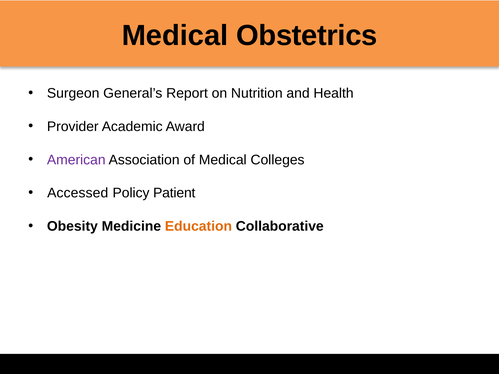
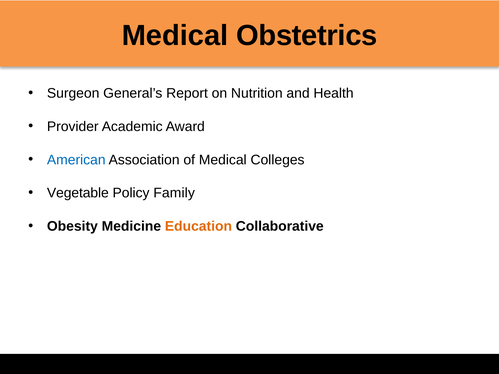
American colour: purple -> blue (76, 160)
Accessed: Accessed -> Vegetable (78, 193)
Patient: Patient -> Family (174, 193)
